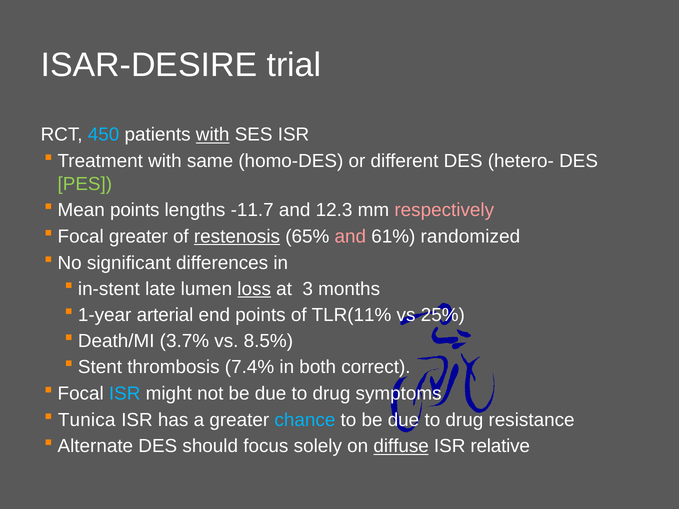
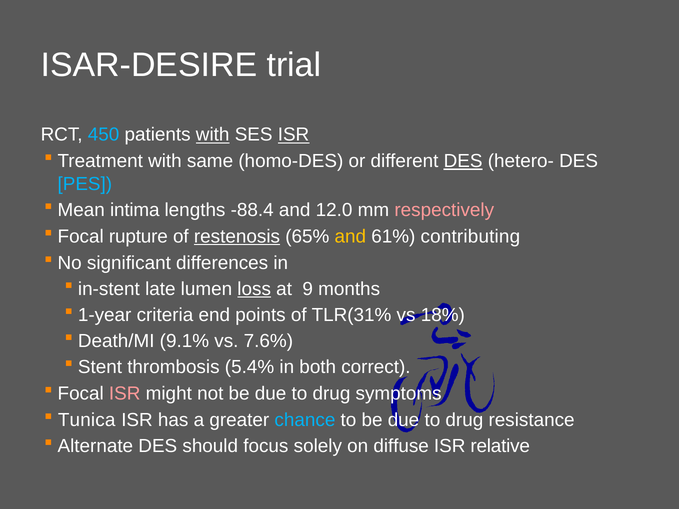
ISR underline: none -> present (293, 135)
DES underline: none -> present (463, 161)
PES colour: light green -> light blue (85, 184)
Mean points: points -> intima (135, 210)
-11.7: -11.7 -> -88.4 (252, 210)
12.3: 12.3 -> 12.0 (334, 210)
Focal greater: greater -> rupture (138, 237)
and colour: pink -> yellow (350, 237)
randomized: randomized -> contributing (470, 237)
3: 3 -> 9 (308, 289)
arterial: arterial -> criteria (165, 315)
TLR(11%: TLR(11% -> TLR(31% (351, 315)
25%: 25% -> 18% (443, 315)
3.7%: 3.7% -> 9.1% (184, 341)
8.5%: 8.5% -> 7.6% (268, 341)
7.4%: 7.4% -> 5.4% (249, 367)
ISR colour: light blue -> pink (125, 394)
diffuse underline: present -> none (401, 446)
